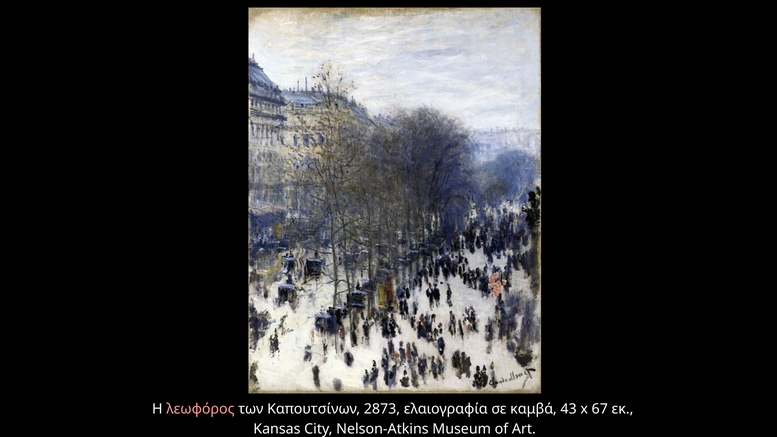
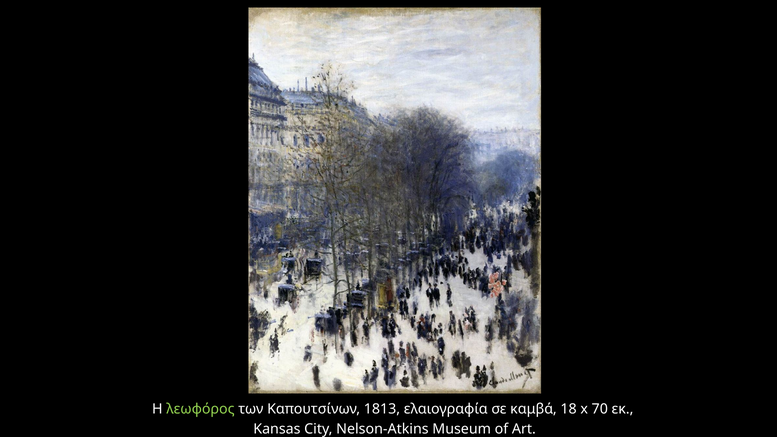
λεωφόρος colour: pink -> light green (200, 409)
2873: 2873 -> 1813 (382, 409)
43: 43 -> 18 (569, 409)
67: 67 -> 70 (600, 409)
